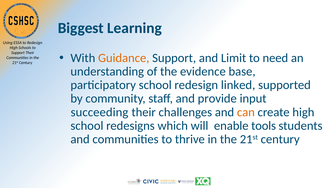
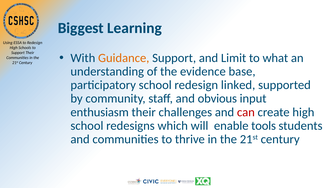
need: need -> what (275, 58)
provide: provide -> obvious (217, 99)
succeeding: succeeding -> enthusiasm (100, 112)
can colour: orange -> red (246, 112)
